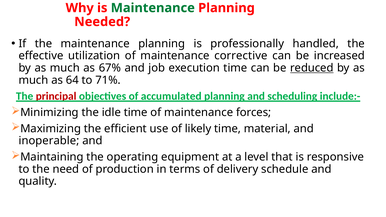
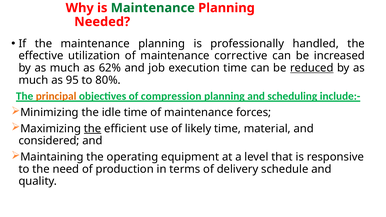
67%: 67% -> 62% (110, 68)
64: 64 -> 95 (72, 80)
71%: 71% -> 80% (108, 80)
principal colour: red -> orange (56, 96)
accumulated: accumulated -> compression (171, 96)
the underline: none -> present (93, 129)
inoperable: inoperable -> considered (49, 141)
